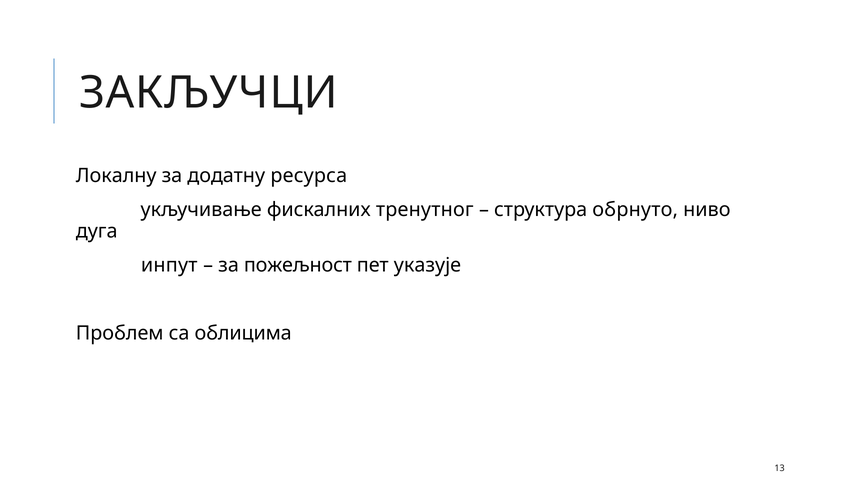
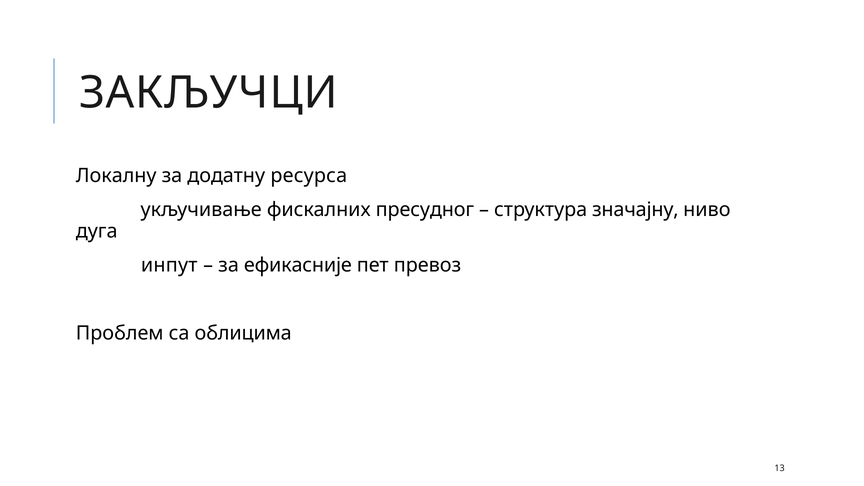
тренутног: тренутног -> пресудног (425, 210)
обрнуто: обрнуто -> значајну (635, 210)
пожељност: пожељност -> ефикасније (298, 265)
указује: указује -> превоз (427, 265)
